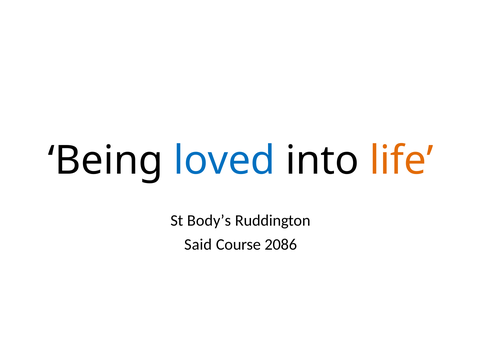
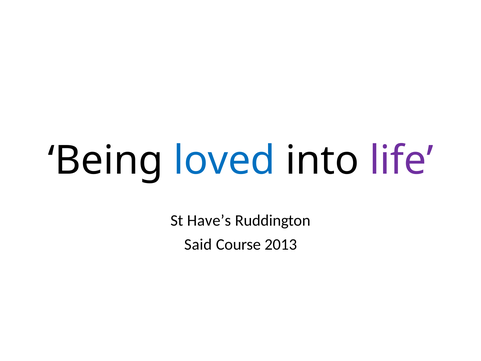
life colour: orange -> purple (401, 160)
Body’s: Body’s -> Have’s (209, 220)
2086: 2086 -> 2013 (281, 244)
